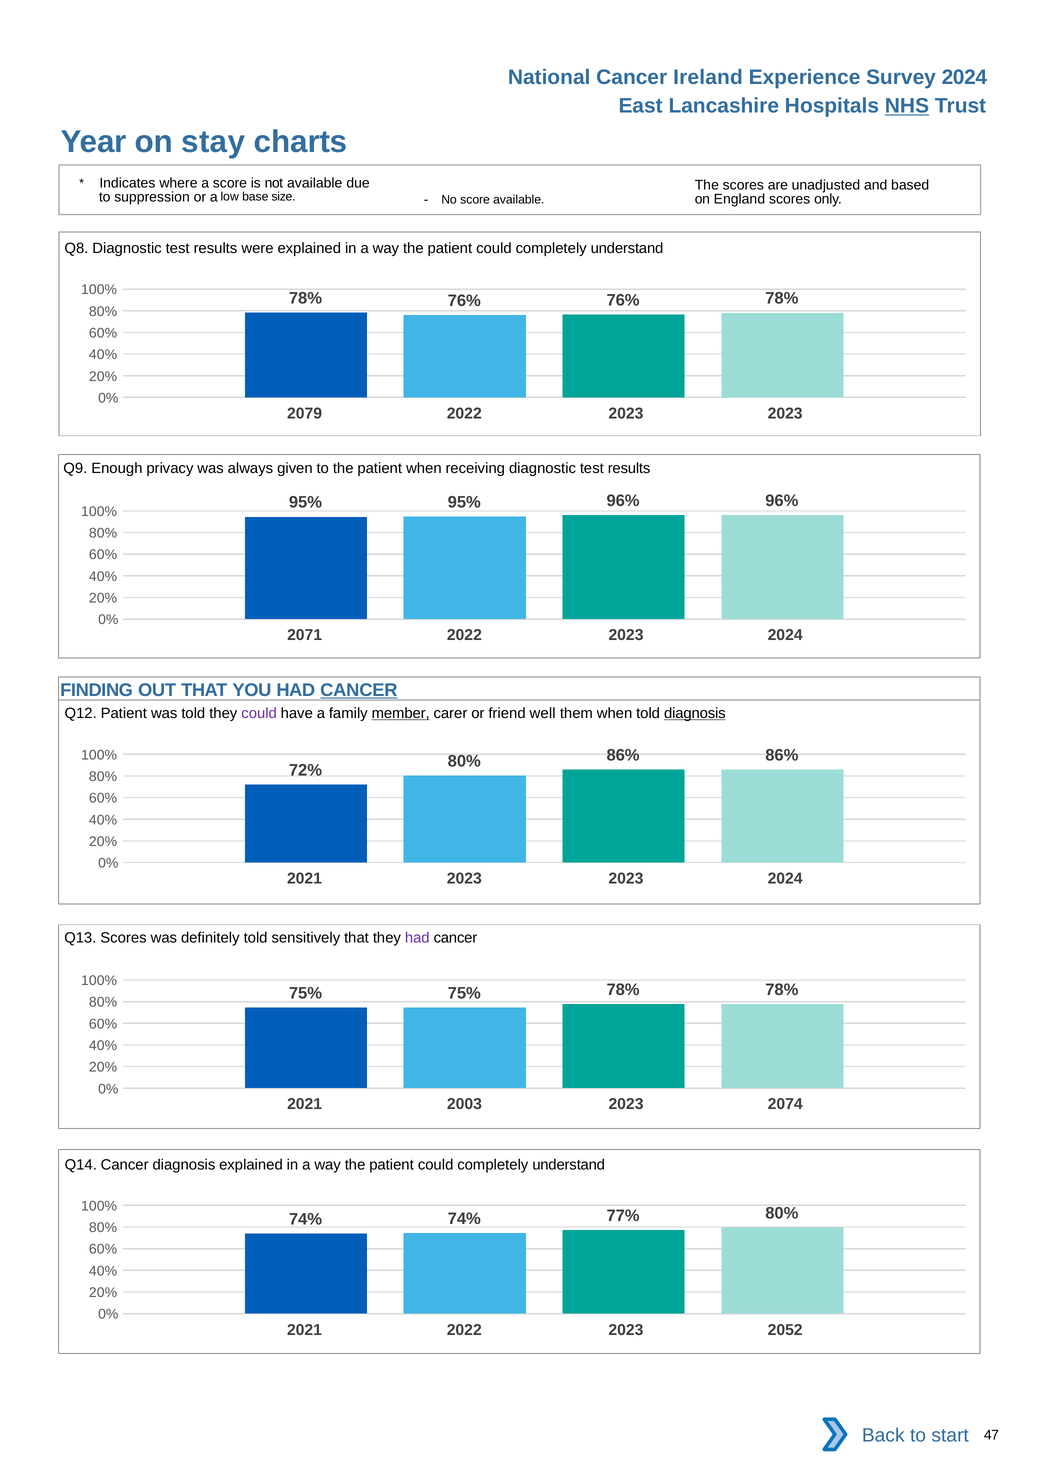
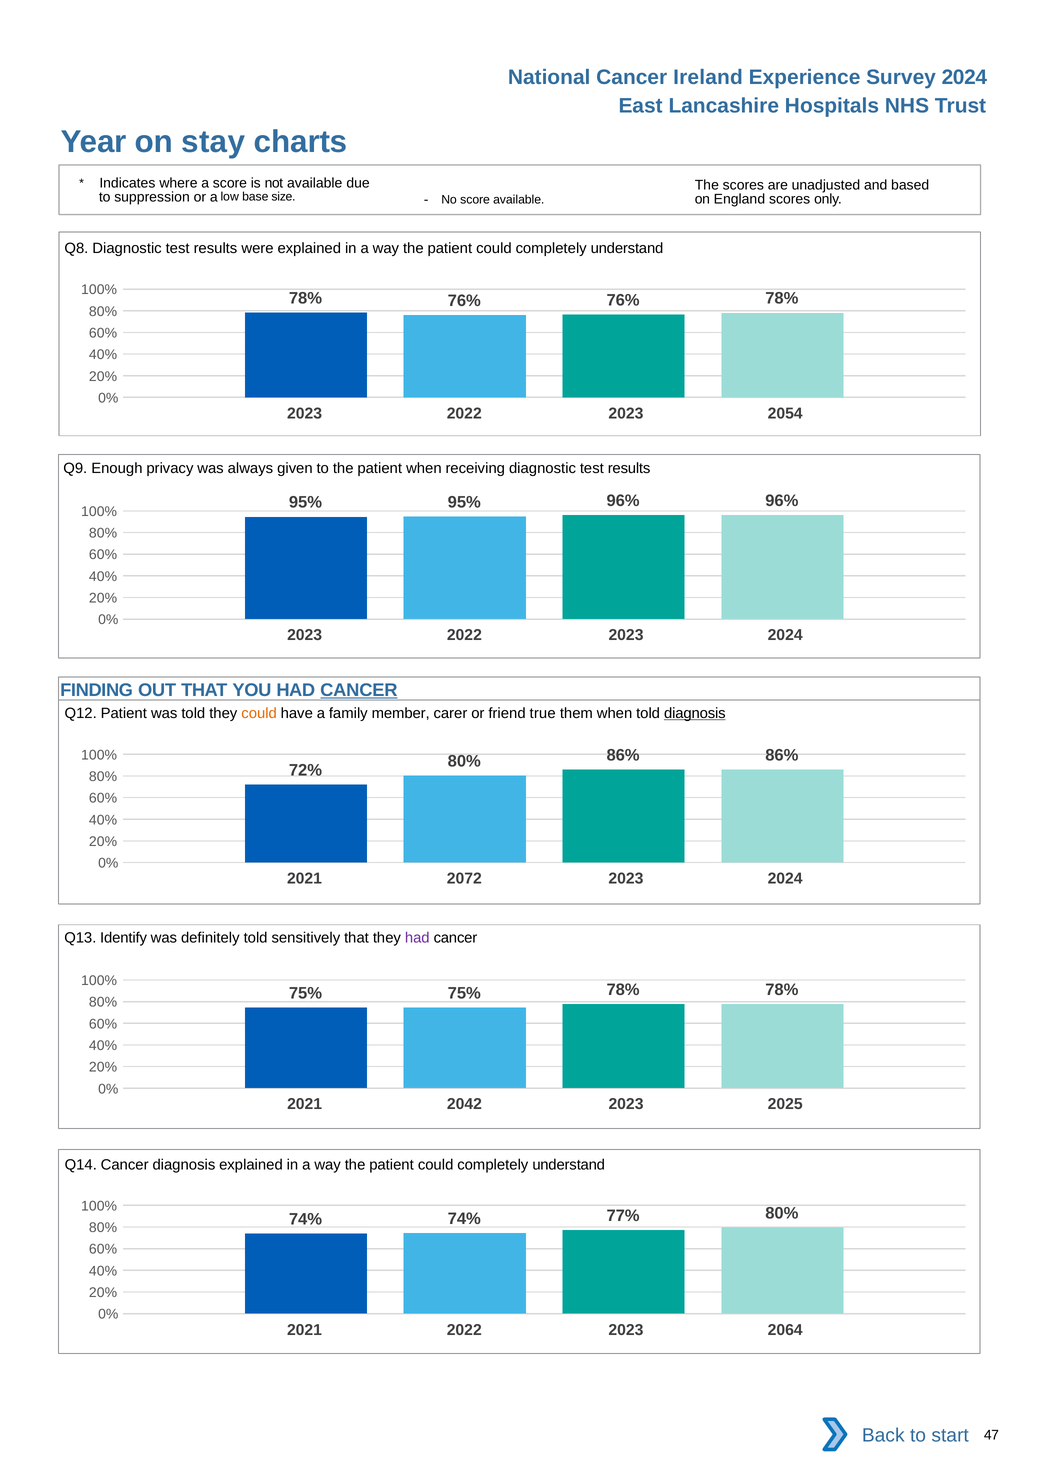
NHS underline: present -> none (907, 106)
2079: 2079 -> 2023 (305, 413)
2022 2023 2023: 2023 -> 2054 (785, 413)
2071: 2071 -> 2023 (305, 635)
could colour: purple -> orange (259, 713)
member underline: present -> none (401, 713)
well: well -> true (543, 713)
2021 2023: 2023 -> 2072 (464, 878)
Q13 Scores: Scores -> Identify (124, 938)
2003: 2003 -> 2042 (464, 1104)
2074: 2074 -> 2025 (785, 1104)
2052: 2052 -> 2064 (785, 1330)
